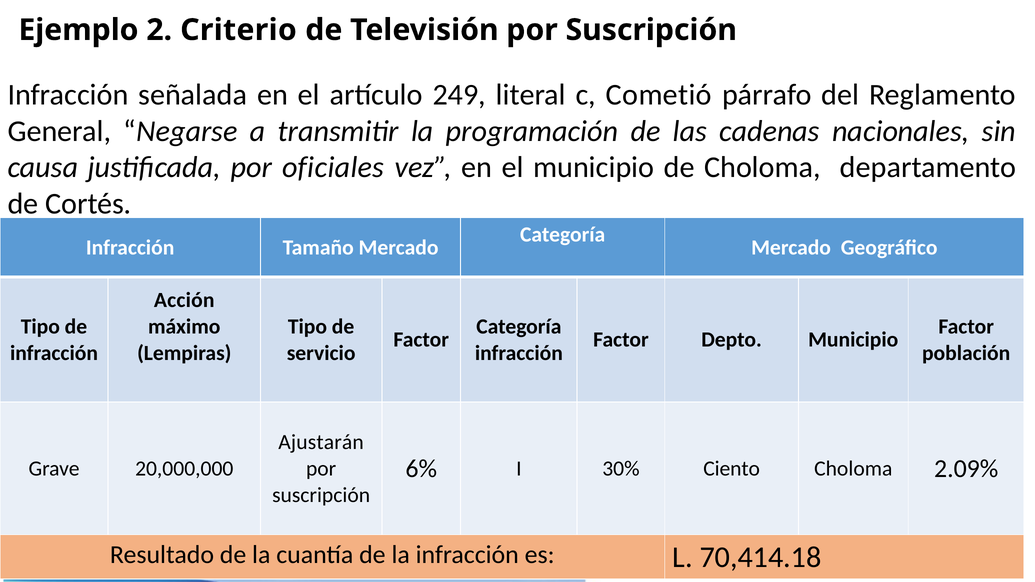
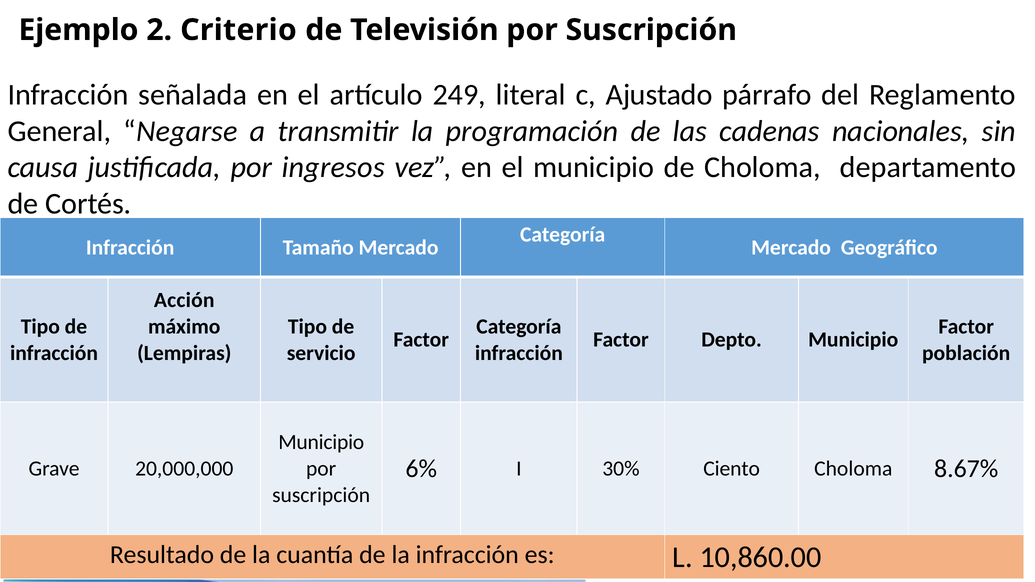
Cometió: Cometió -> Ajustado (659, 95)
oficiales: oficiales -> ingresos (333, 167)
Ajustarán: Ajustarán -> Municipio (321, 442)
2.09%: 2.09% -> 8.67% (966, 469)
70,414.18: 70,414.18 -> 10,860.00 (760, 558)
